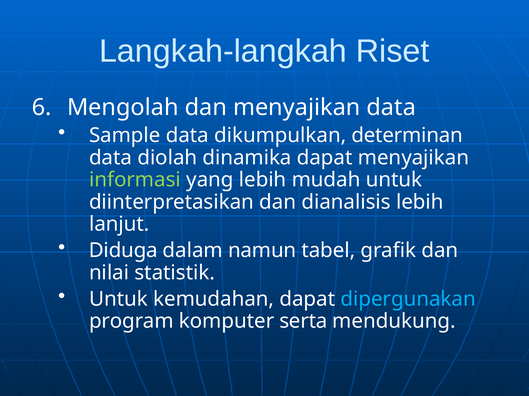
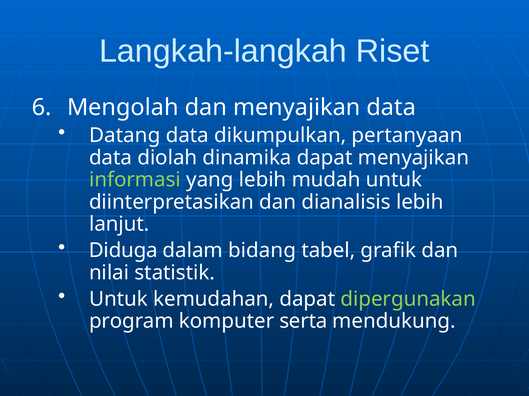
Sample: Sample -> Datang (125, 136)
determinan: determinan -> pertanyaan (407, 136)
namun: namun -> bidang (262, 251)
dipergunakan colour: light blue -> light green (408, 300)
